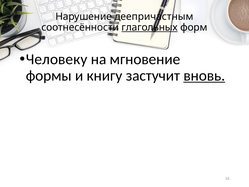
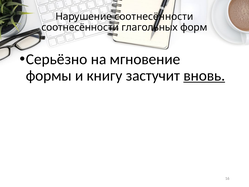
Нарушение деепричастным: деепричастным -> соотнесённости (154, 17)
глагольных underline: present -> none (150, 27)
Человеку: Человеку -> Серьёзно (57, 59)
